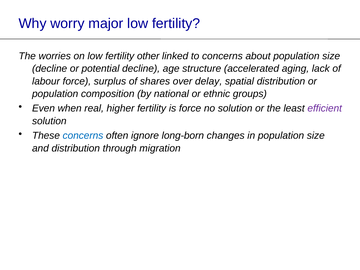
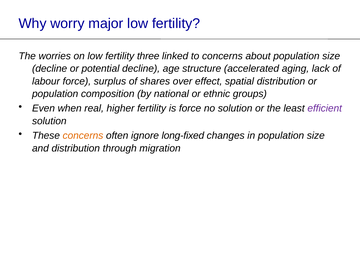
other: other -> three (148, 56)
delay: delay -> effect (209, 81)
concerns colour: blue -> orange (83, 136)
long-born: long-born -> long-fixed (183, 136)
